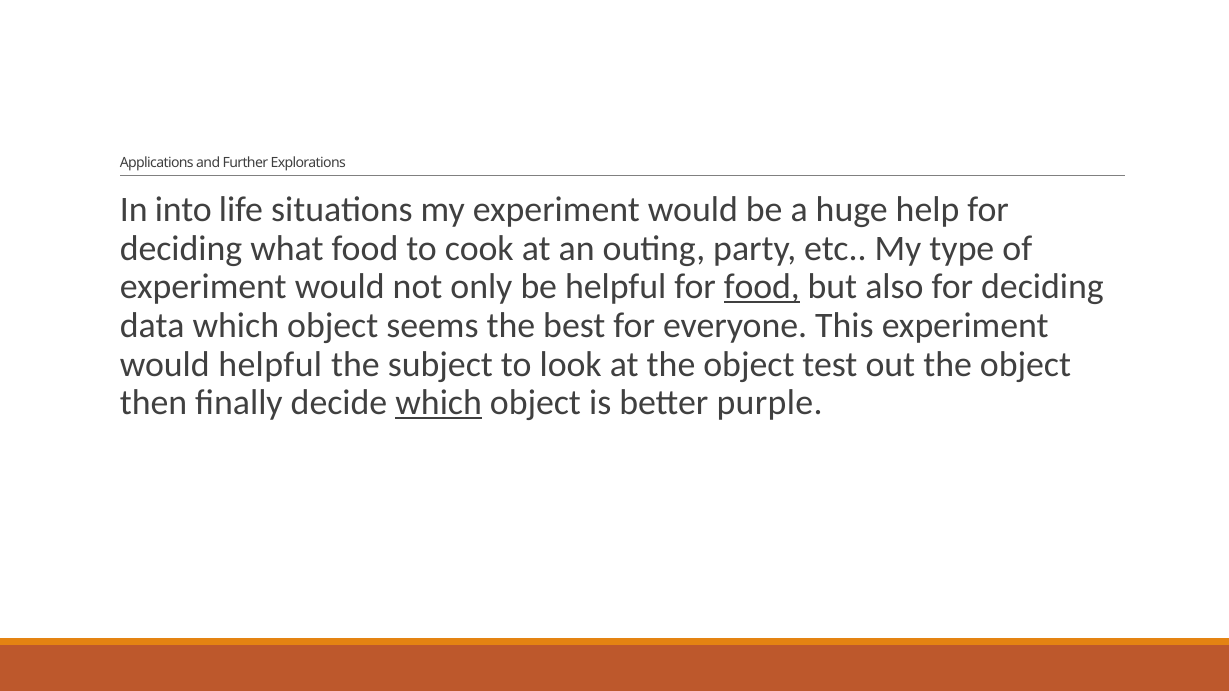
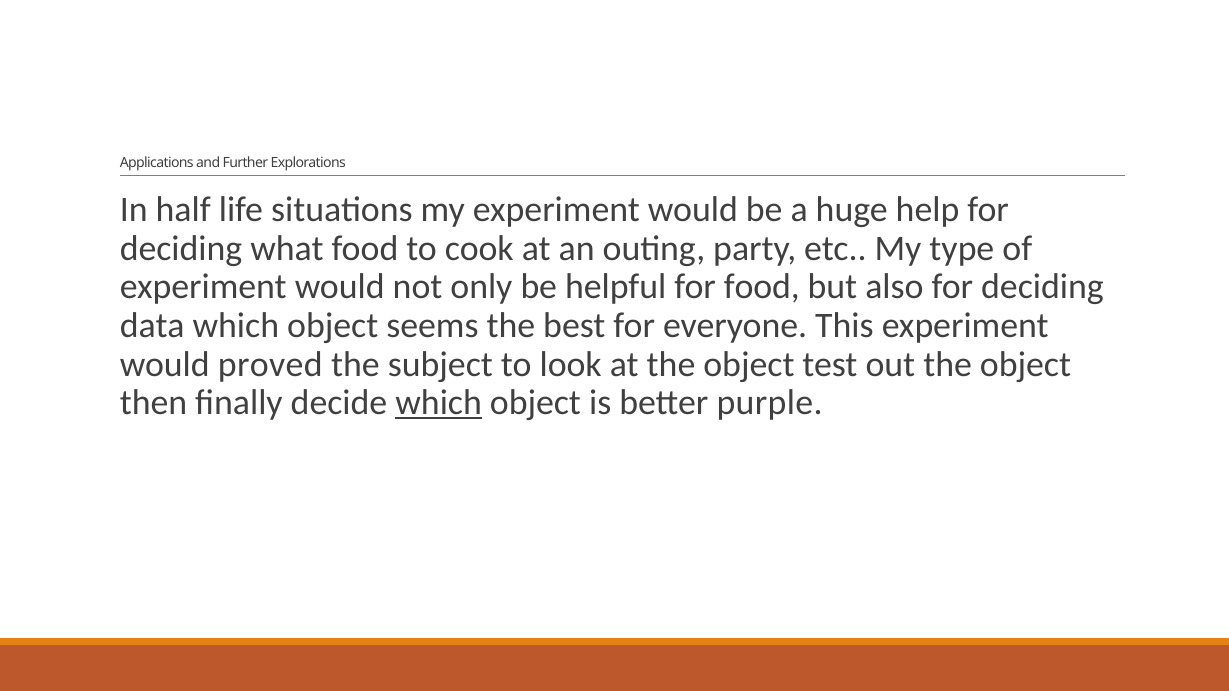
into: into -> half (183, 210)
food underline: present -> none (762, 287)
would helpful: helpful -> proved (270, 364)
